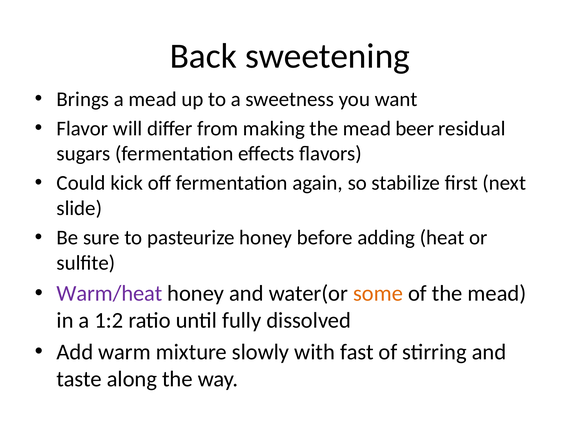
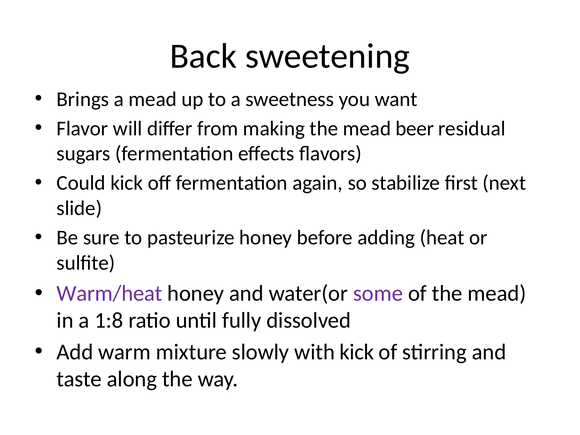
some colour: orange -> purple (378, 293)
1:2: 1:2 -> 1:8 (109, 321)
with fast: fast -> kick (357, 352)
